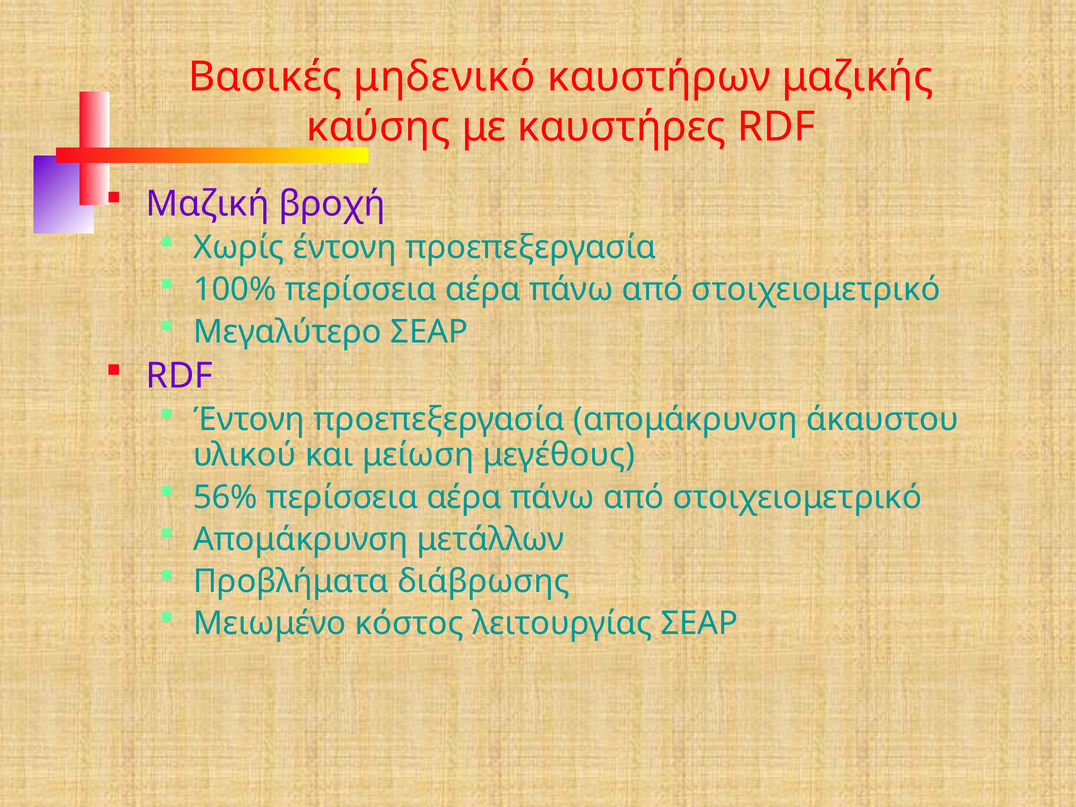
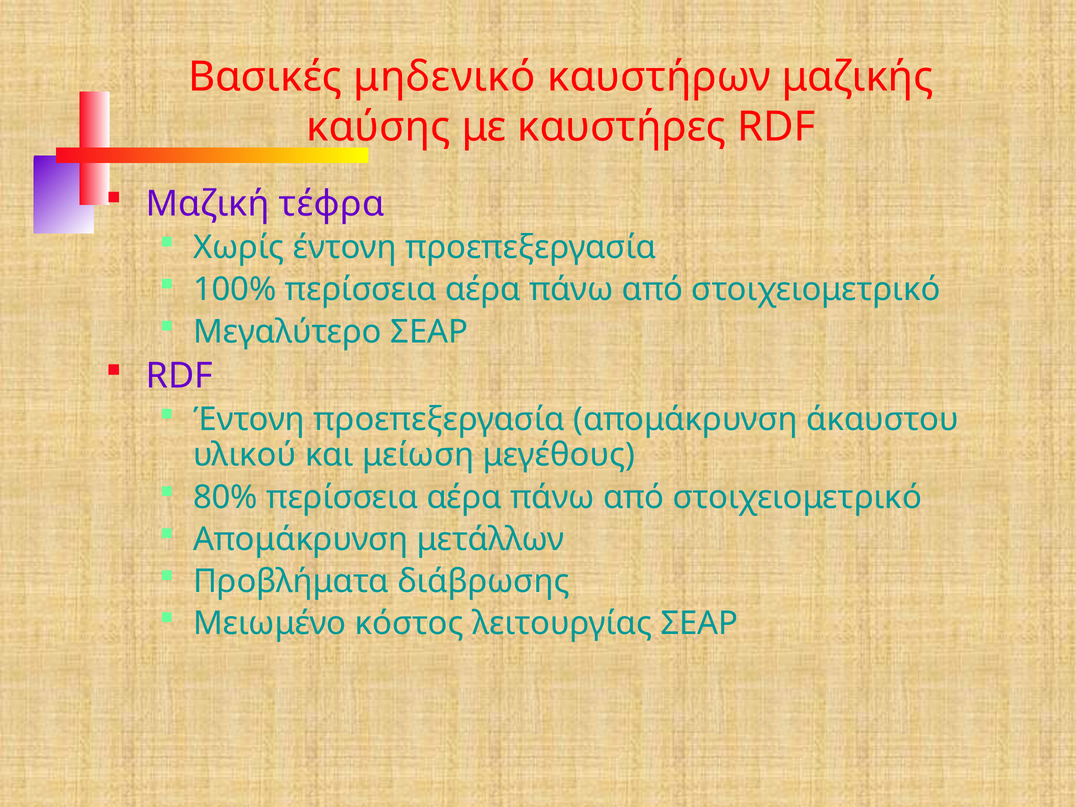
βροχή: βροχή -> τέφρα (332, 204)
56%: 56% -> 80% (225, 497)
